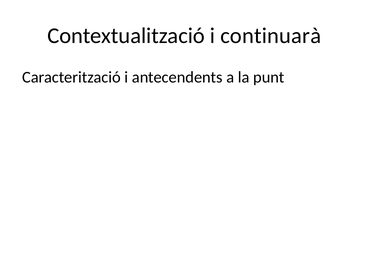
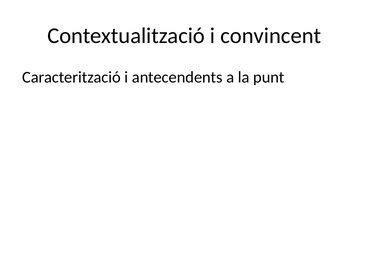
continuarà: continuarà -> convincent (271, 36)
